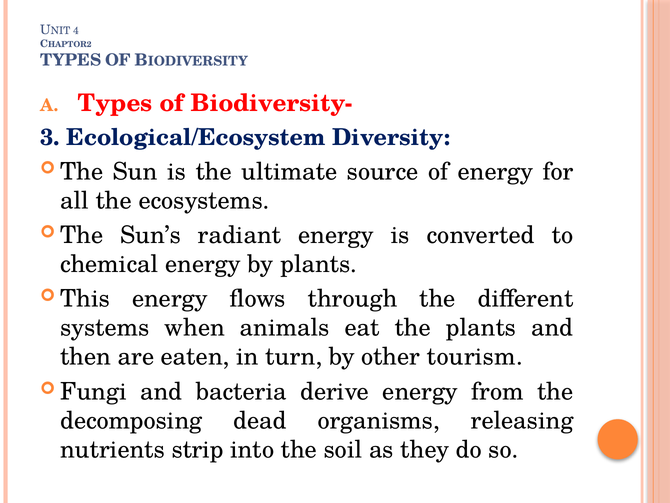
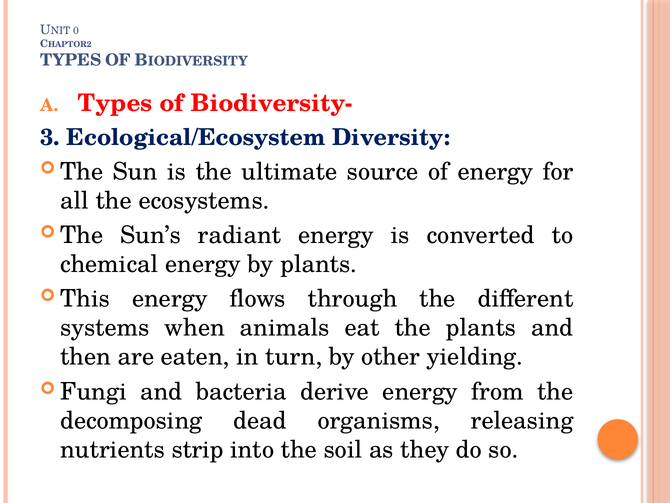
4: 4 -> 0 (76, 31)
tourism: tourism -> yielding (475, 357)
